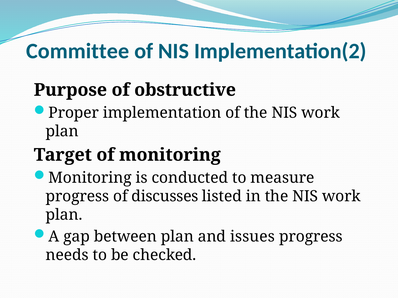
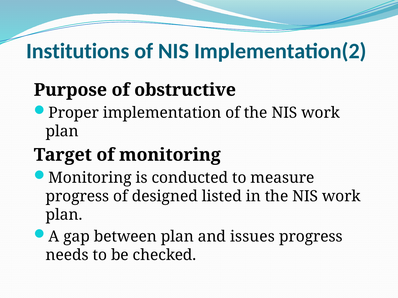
Committee: Committee -> Institutions (78, 51)
discusses: discusses -> designed (165, 197)
